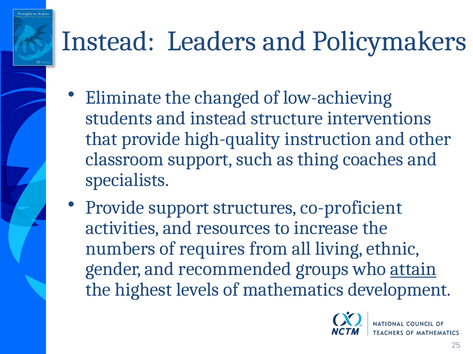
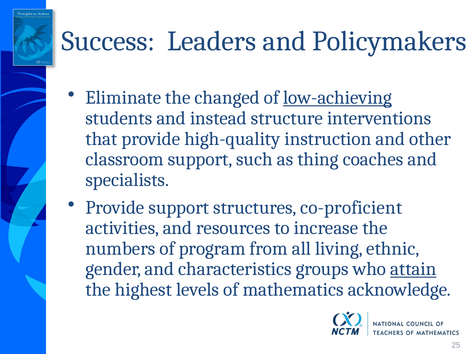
Instead: Instead -> Success (108, 41)
low-achieving underline: none -> present (338, 98)
requires: requires -> program (212, 249)
recommended: recommended -> characteristics (235, 270)
development: development -> acknowledge (399, 290)
